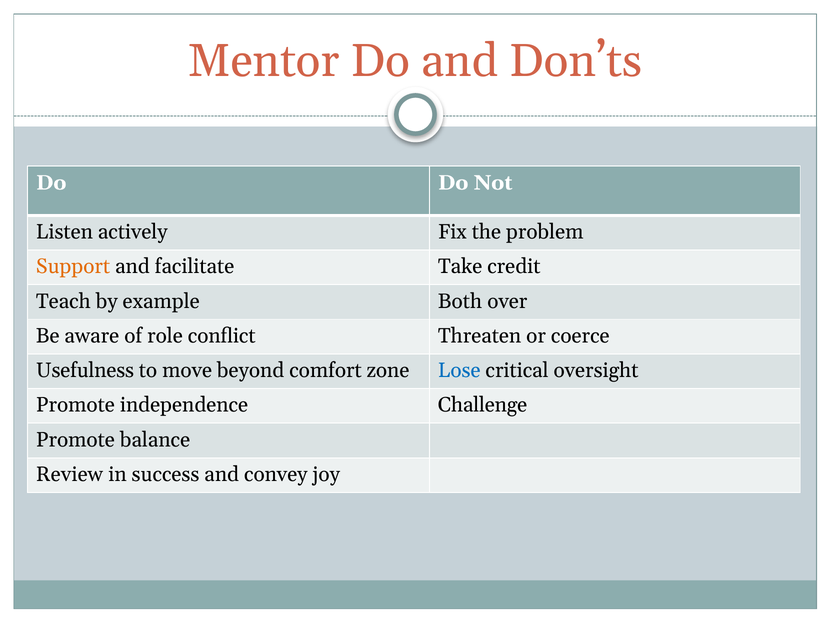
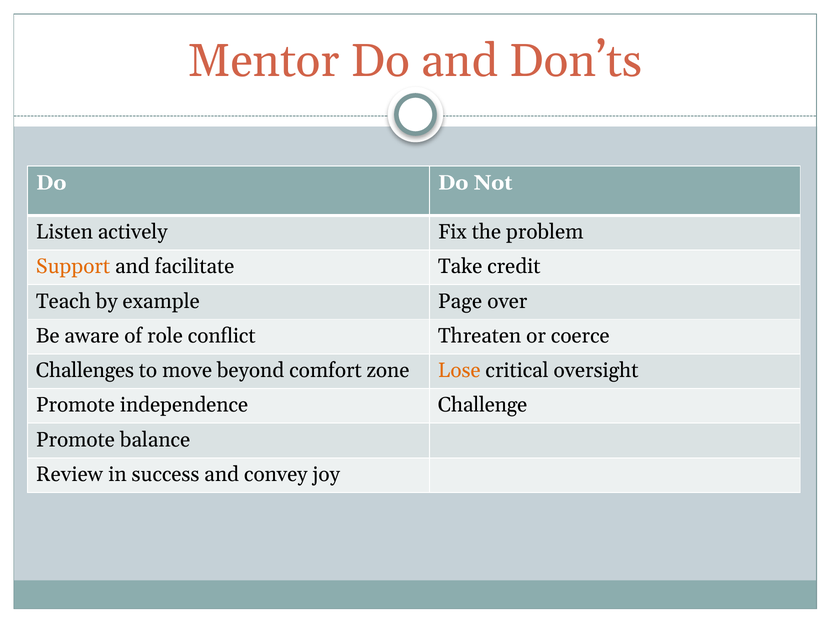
Both: Both -> Page (460, 301)
Usefulness: Usefulness -> Challenges (85, 371)
Lose colour: blue -> orange (459, 371)
